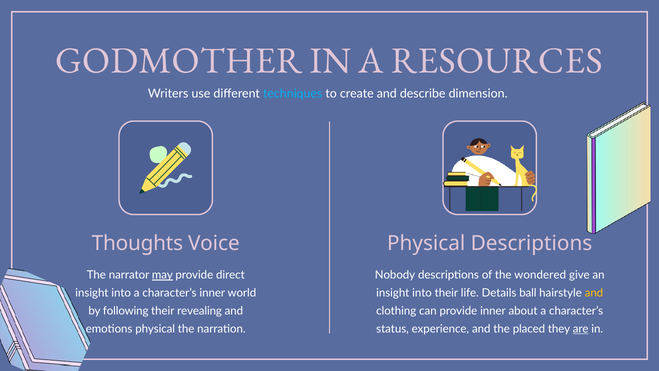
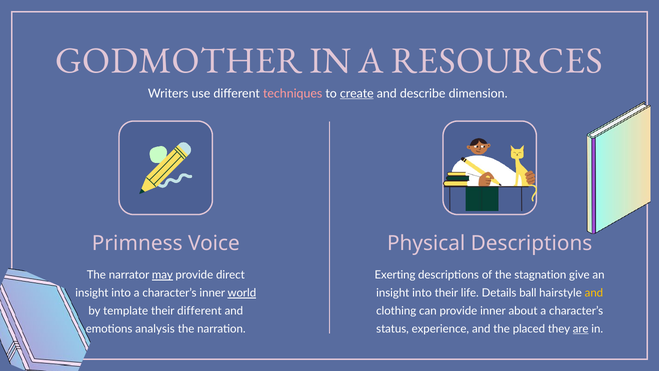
techniques colour: light blue -> pink (293, 93)
create underline: none -> present (357, 93)
Thoughts: Thoughts -> Primness (137, 243)
Nobody: Nobody -> Exerting (395, 275)
wondered: wondered -> stagnation (540, 275)
world underline: none -> present (242, 293)
following: following -> template (126, 311)
their revealing: revealing -> different (199, 311)
physical: physical -> analysis (155, 328)
